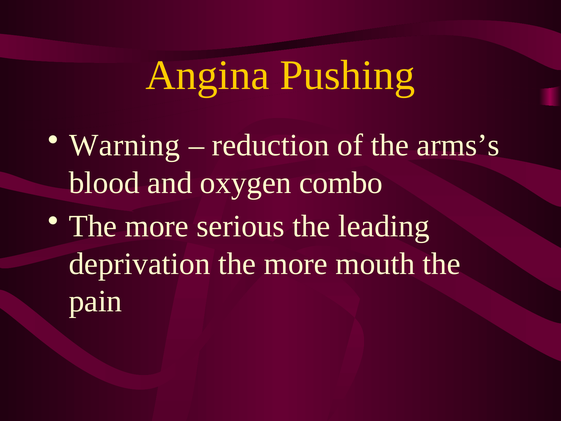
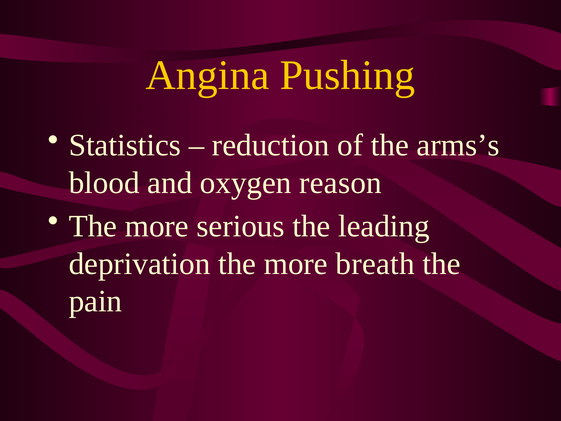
Warning: Warning -> Statistics (125, 145)
combo: combo -> reason (341, 183)
mouth: mouth -> breath (375, 264)
